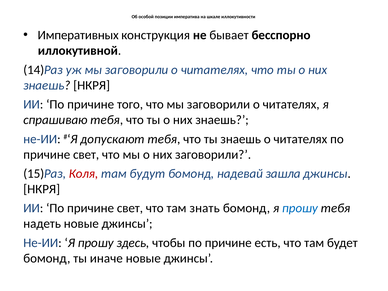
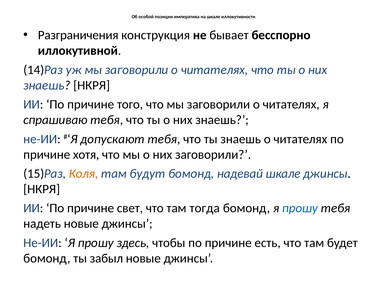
Императивных: Императивных -> Разграничения (78, 35)
свет: свет -> хотя (86, 155)
Коля colour: red -> orange (84, 174)
надевай зашла: зашла -> шкале (283, 174)
знать: знать -> тогда (205, 208)
иначе: иначе -> забыл (106, 258)
